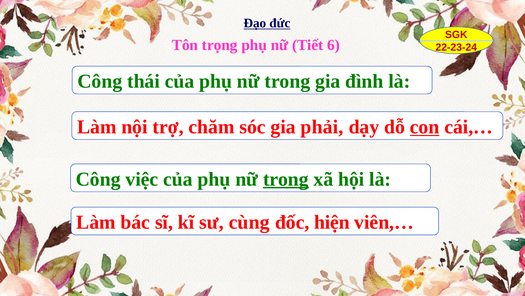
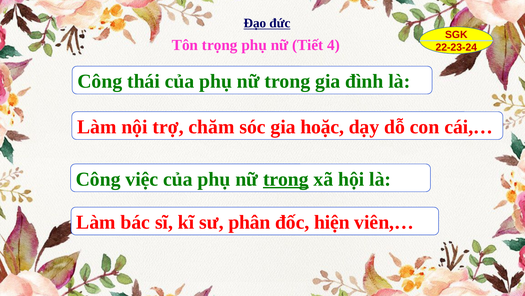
6: 6 -> 4 (334, 45)
phải: phải -> hoặc (322, 127)
con underline: present -> none (425, 127)
cùng: cùng -> phân (249, 222)
